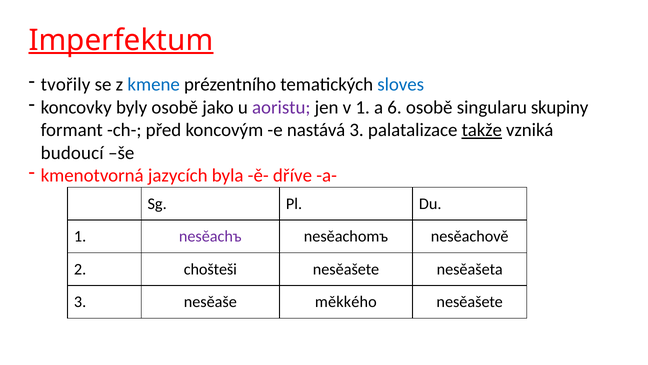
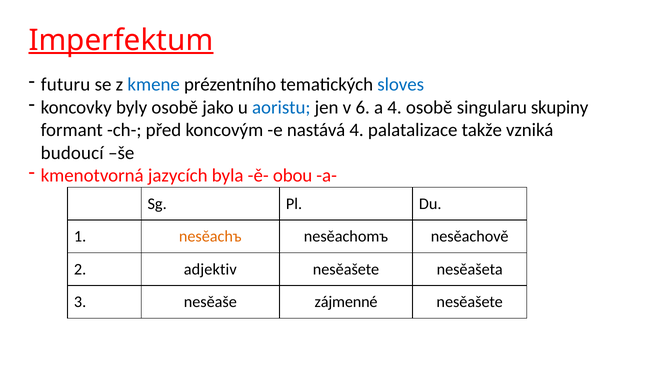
tvořily: tvořily -> futuru (66, 85)
aoristu colour: purple -> blue (281, 107)
v 1: 1 -> 6 (363, 107)
a 6: 6 -> 4 (394, 107)
nastává 3: 3 -> 4 (357, 130)
takže underline: present -> none (482, 130)
dříve: dříve -> obou (293, 175)
nesěachъ colour: purple -> orange (210, 236)
chošteši: chošteši -> adjektiv (210, 269)
měkkého: měkkého -> zájmenné (346, 302)
